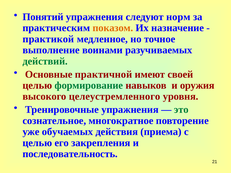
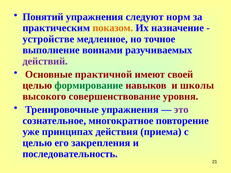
практикой: практикой -> устройстве (48, 39)
действий colour: green -> purple (45, 61)
оружия: оружия -> школы (197, 85)
целеустремленного: целеустремленного -> совершенствование (115, 97)
это colour: green -> purple (181, 110)
обучаемых: обучаемых -> принципах (68, 132)
